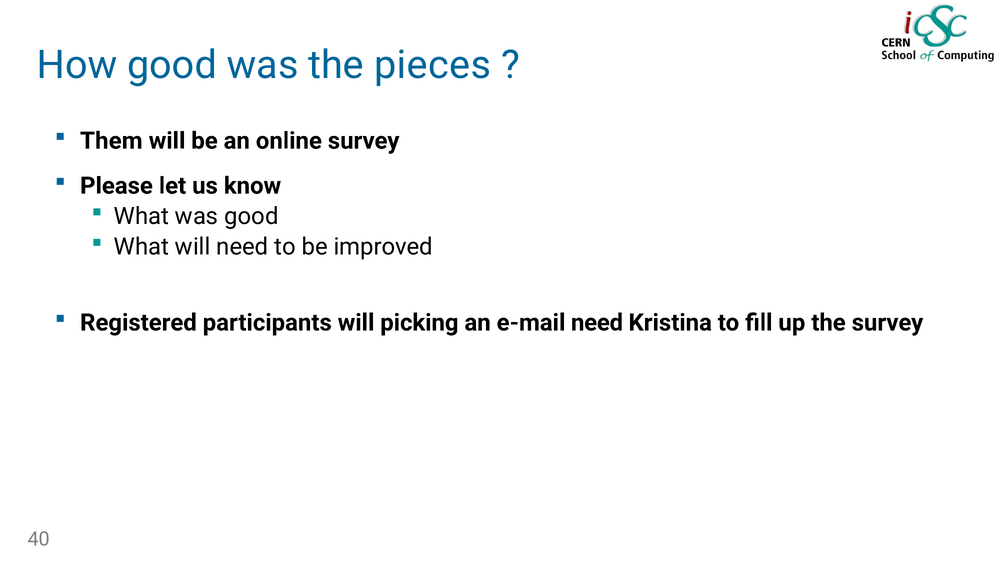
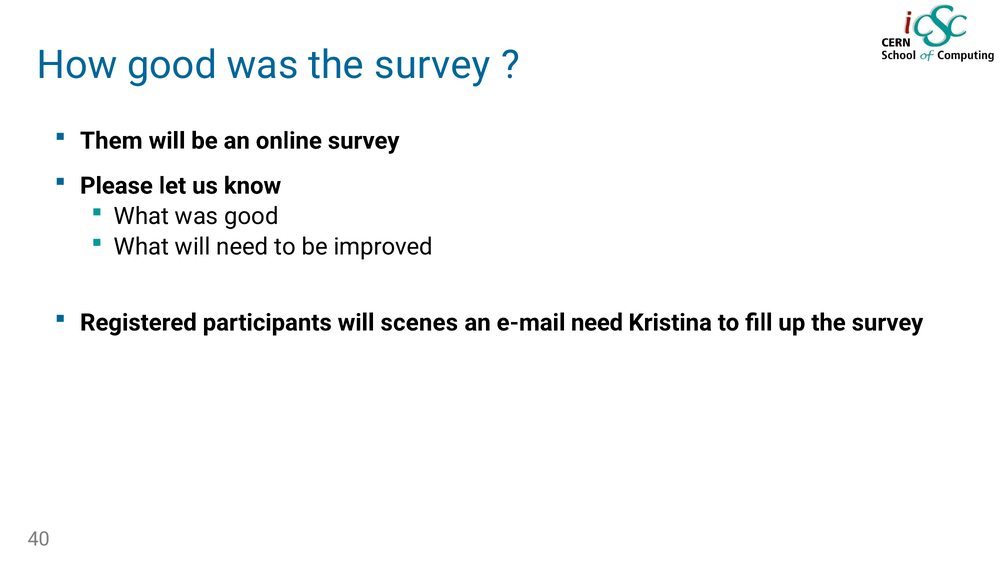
was the pieces: pieces -> survey (432, 65)
picking: picking -> scenes (419, 323)
